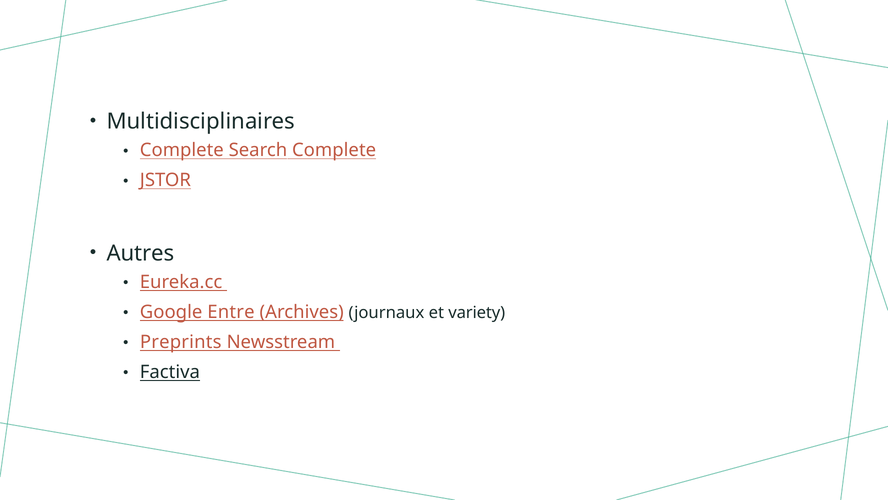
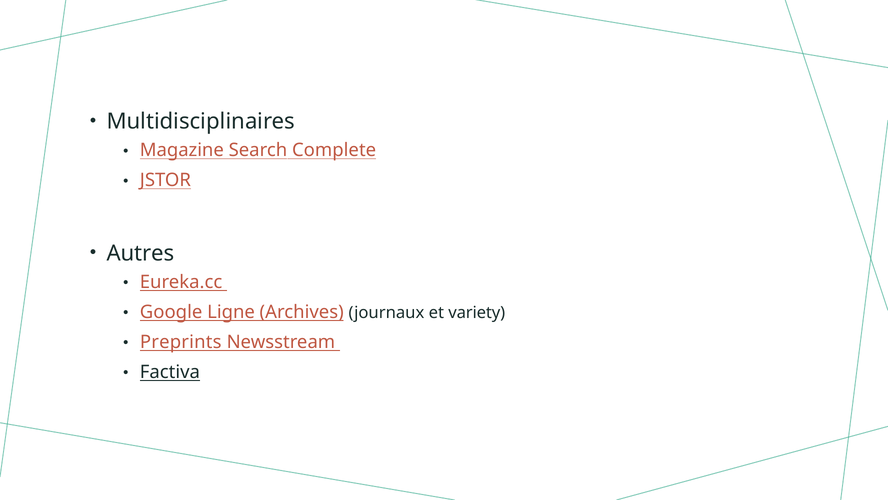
Complete: Complete -> Magazine (182, 150)
Entre: Entre -> Ligne (231, 312)
